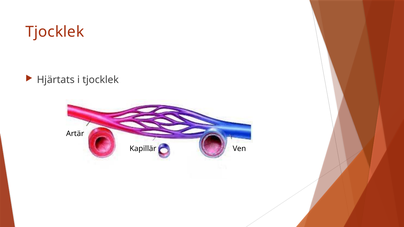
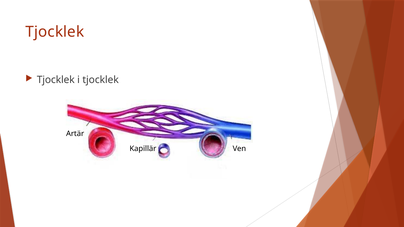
Hjärtats: Hjärtats -> Tjocklek (56, 80)
